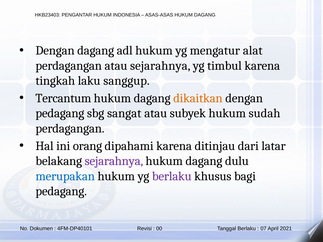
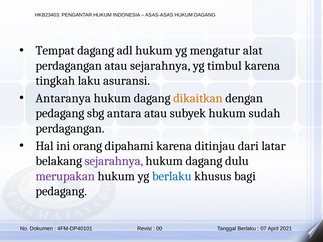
Dengan: Dengan -> Tempat (55, 51)
sanggup: sanggup -> asuransi (127, 81)
Tercantum: Tercantum -> Antaranya (63, 98)
sangat: sangat -> antara (124, 113)
merupakan colour: blue -> purple (65, 176)
berlaku colour: purple -> blue (172, 176)
